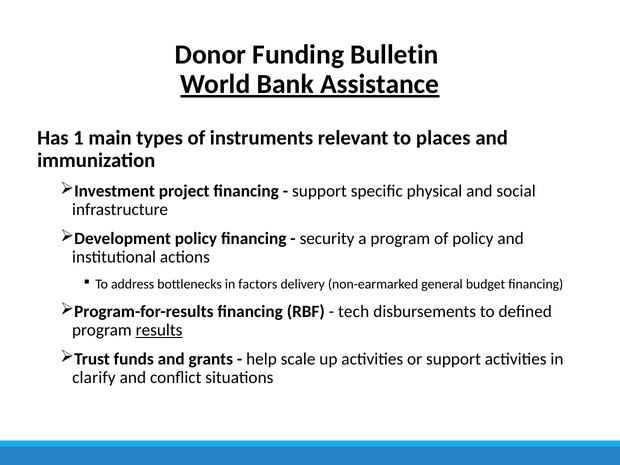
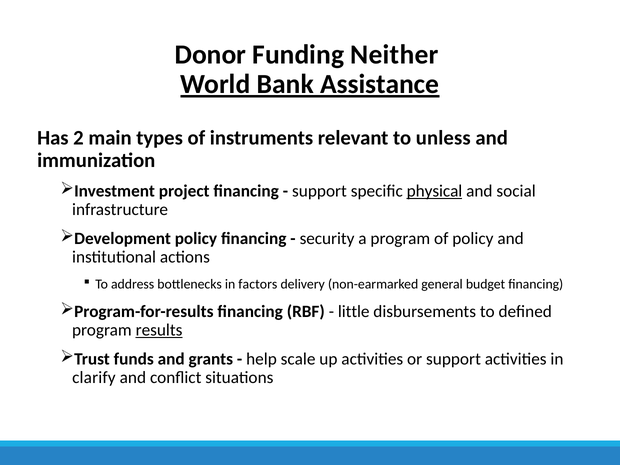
Bulletin: Bulletin -> Neither (394, 55)
1: 1 -> 2 (78, 138)
places: places -> unless (443, 138)
physical underline: none -> present (435, 191)
tech: tech -> little (354, 311)
